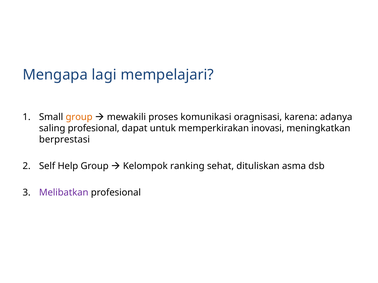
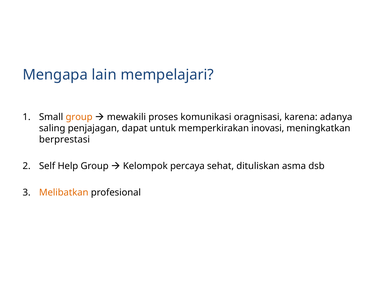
lagi: lagi -> lain (104, 75)
saling profesional: profesional -> penjajagan (94, 129)
ranking: ranking -> percaya (187, 166)
Melibatkan colour: purple -> orange (64, 193)
